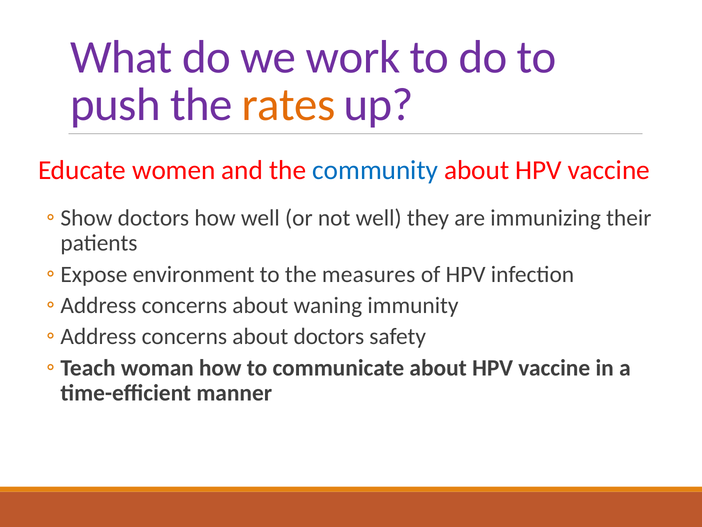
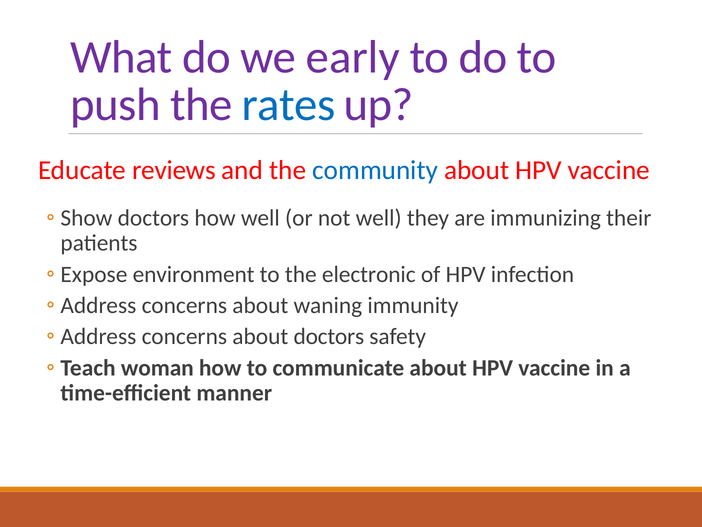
work: work -> early (353, 57)
rates colour: orange -> blue (289, 105)
women: women -> reviews (174, 170)
measures: measures -> electronic (369, 274)
